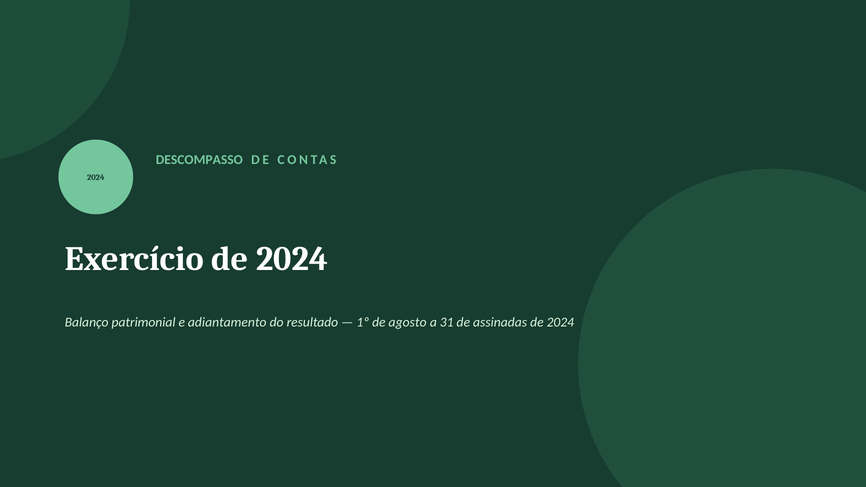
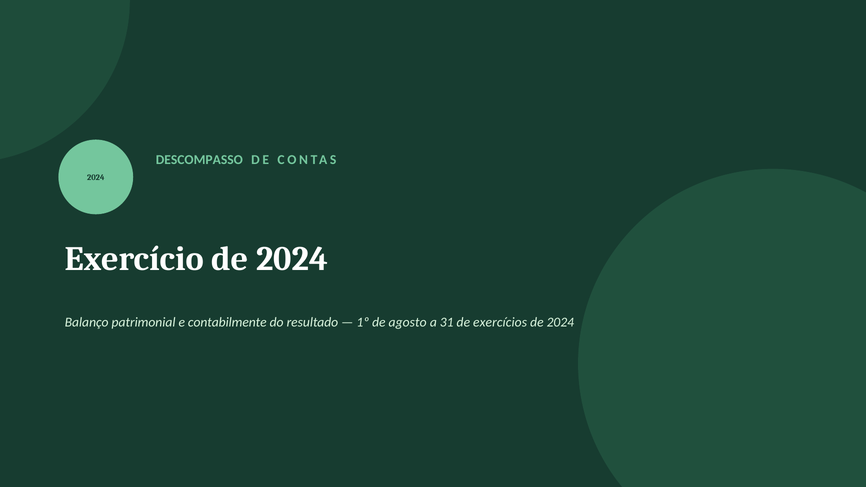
adiantamento: adiantamento -> contabilmente (227, 322)
assinadas: assinadas -> exercícios (500, 322)
